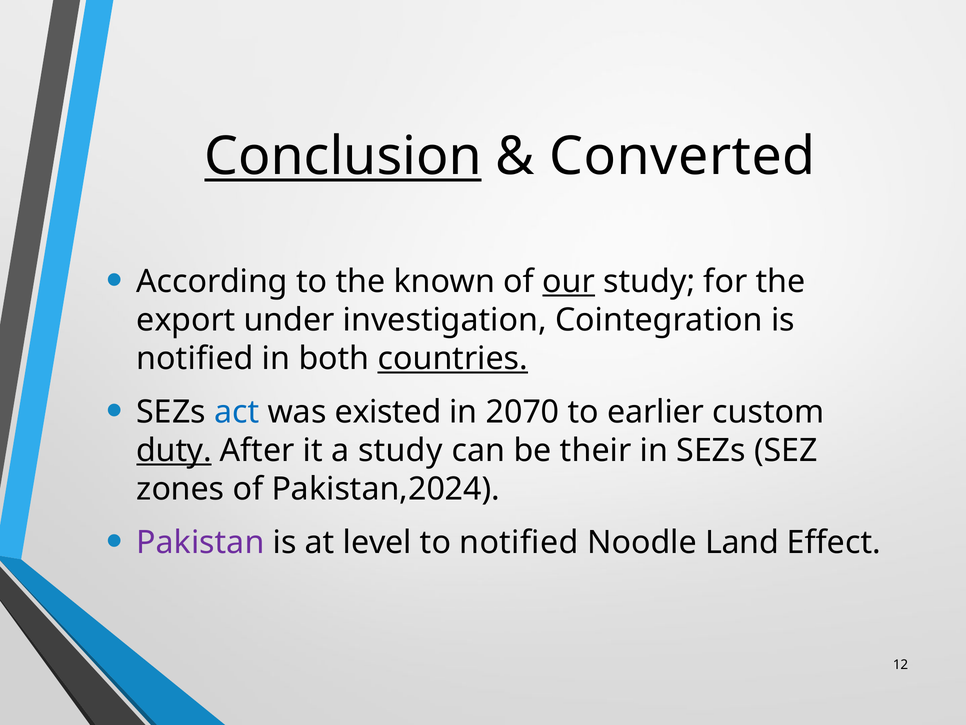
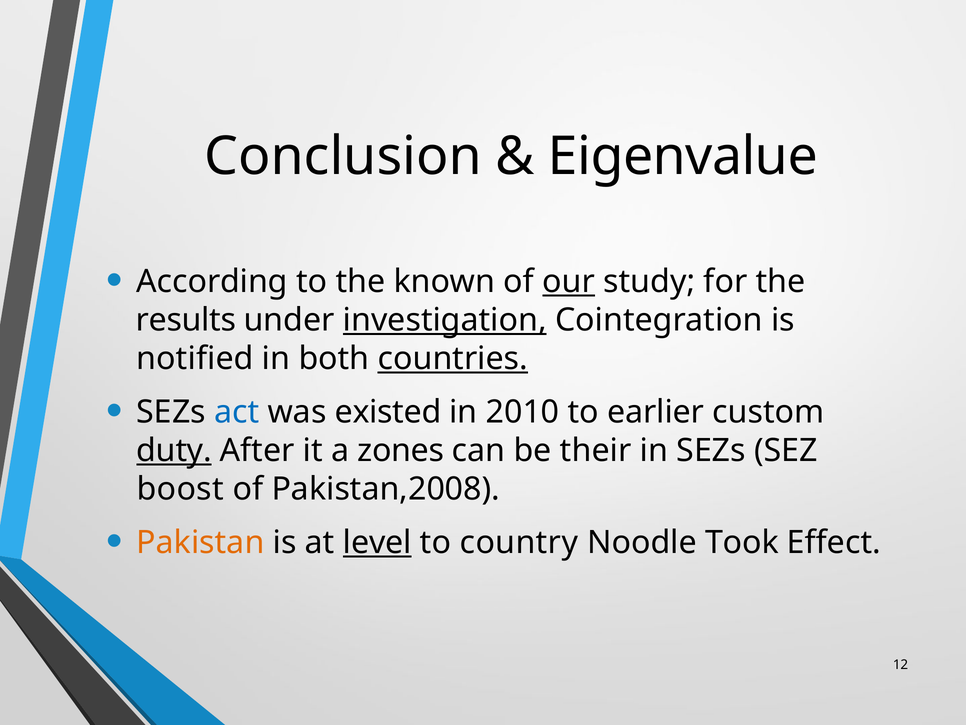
Conclusion underline: present -> none (343, 157)
Converted: Converted -> Eigenvalue (683, 157)
export: export -> results (186, 320)
investigation underline: none -> present (445, 320)
2070: 2070 -> 2010 (523, 412)
a study: study -> zones (401, 450)
zones: zones -> boost (180, 489)
Pakistan,2024: Pakistan,2024 -> Pakistan,2008 (386, 489)
Pakistan colour: purple -> orange (200, 542)
level underline: none -> present (377, 542)
to notified: notified -> country (519, 542)
Land: Land -> Took (742, 542)
